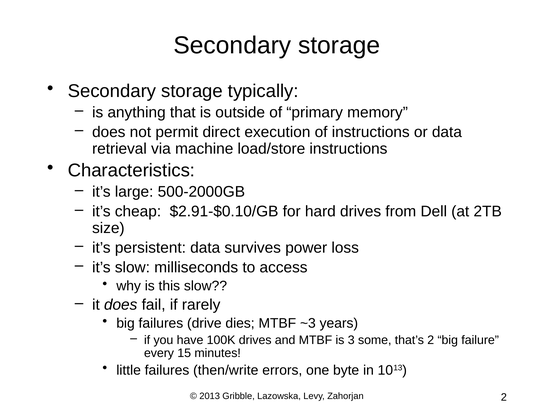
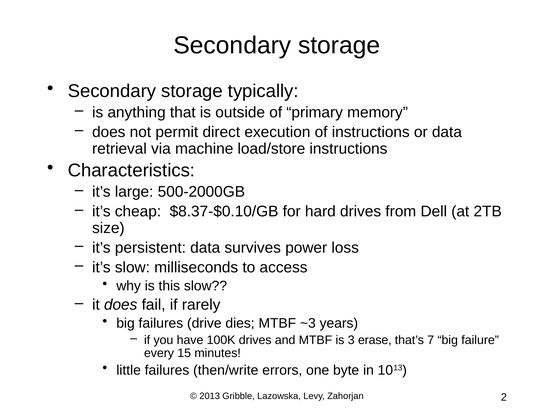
$2.91-$0.10/GB: $2.91-$0.10/GB -> $8.37-$0.10/GB (224, 212)
some: some -> erase (375, 340)
that’s 2: 2 -> 7 (431, 340)
